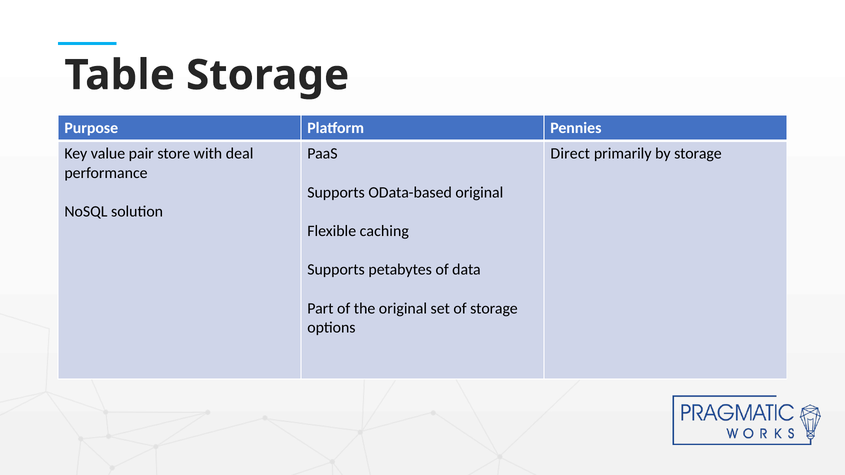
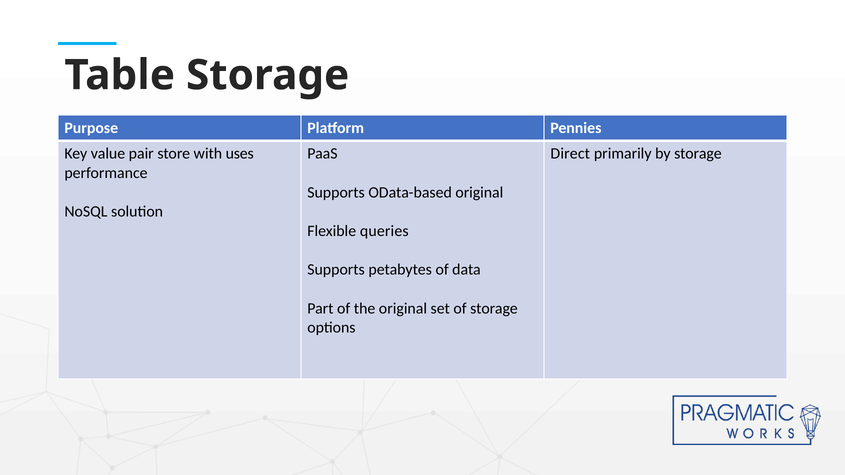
deal: deal -> uses (240, 154)
caching: caching -> queries (384, 231)
